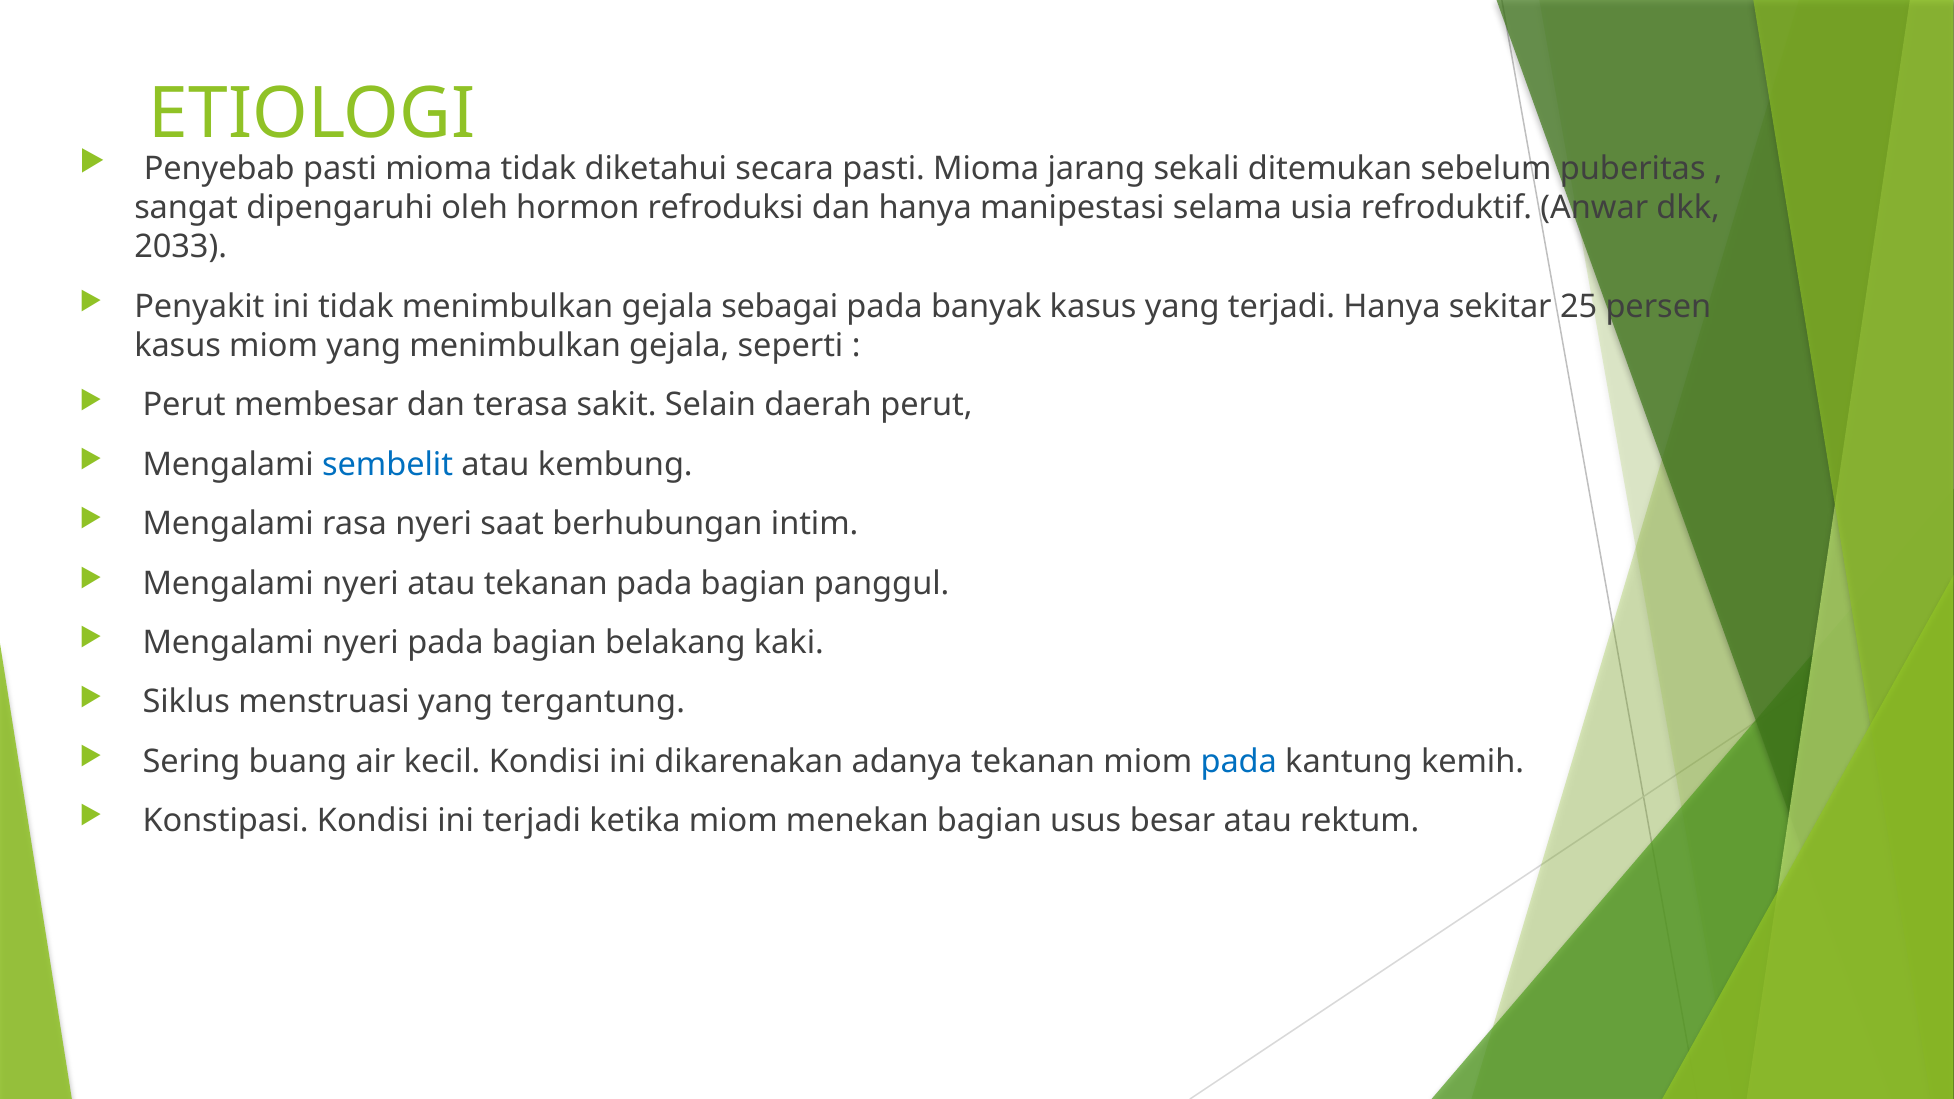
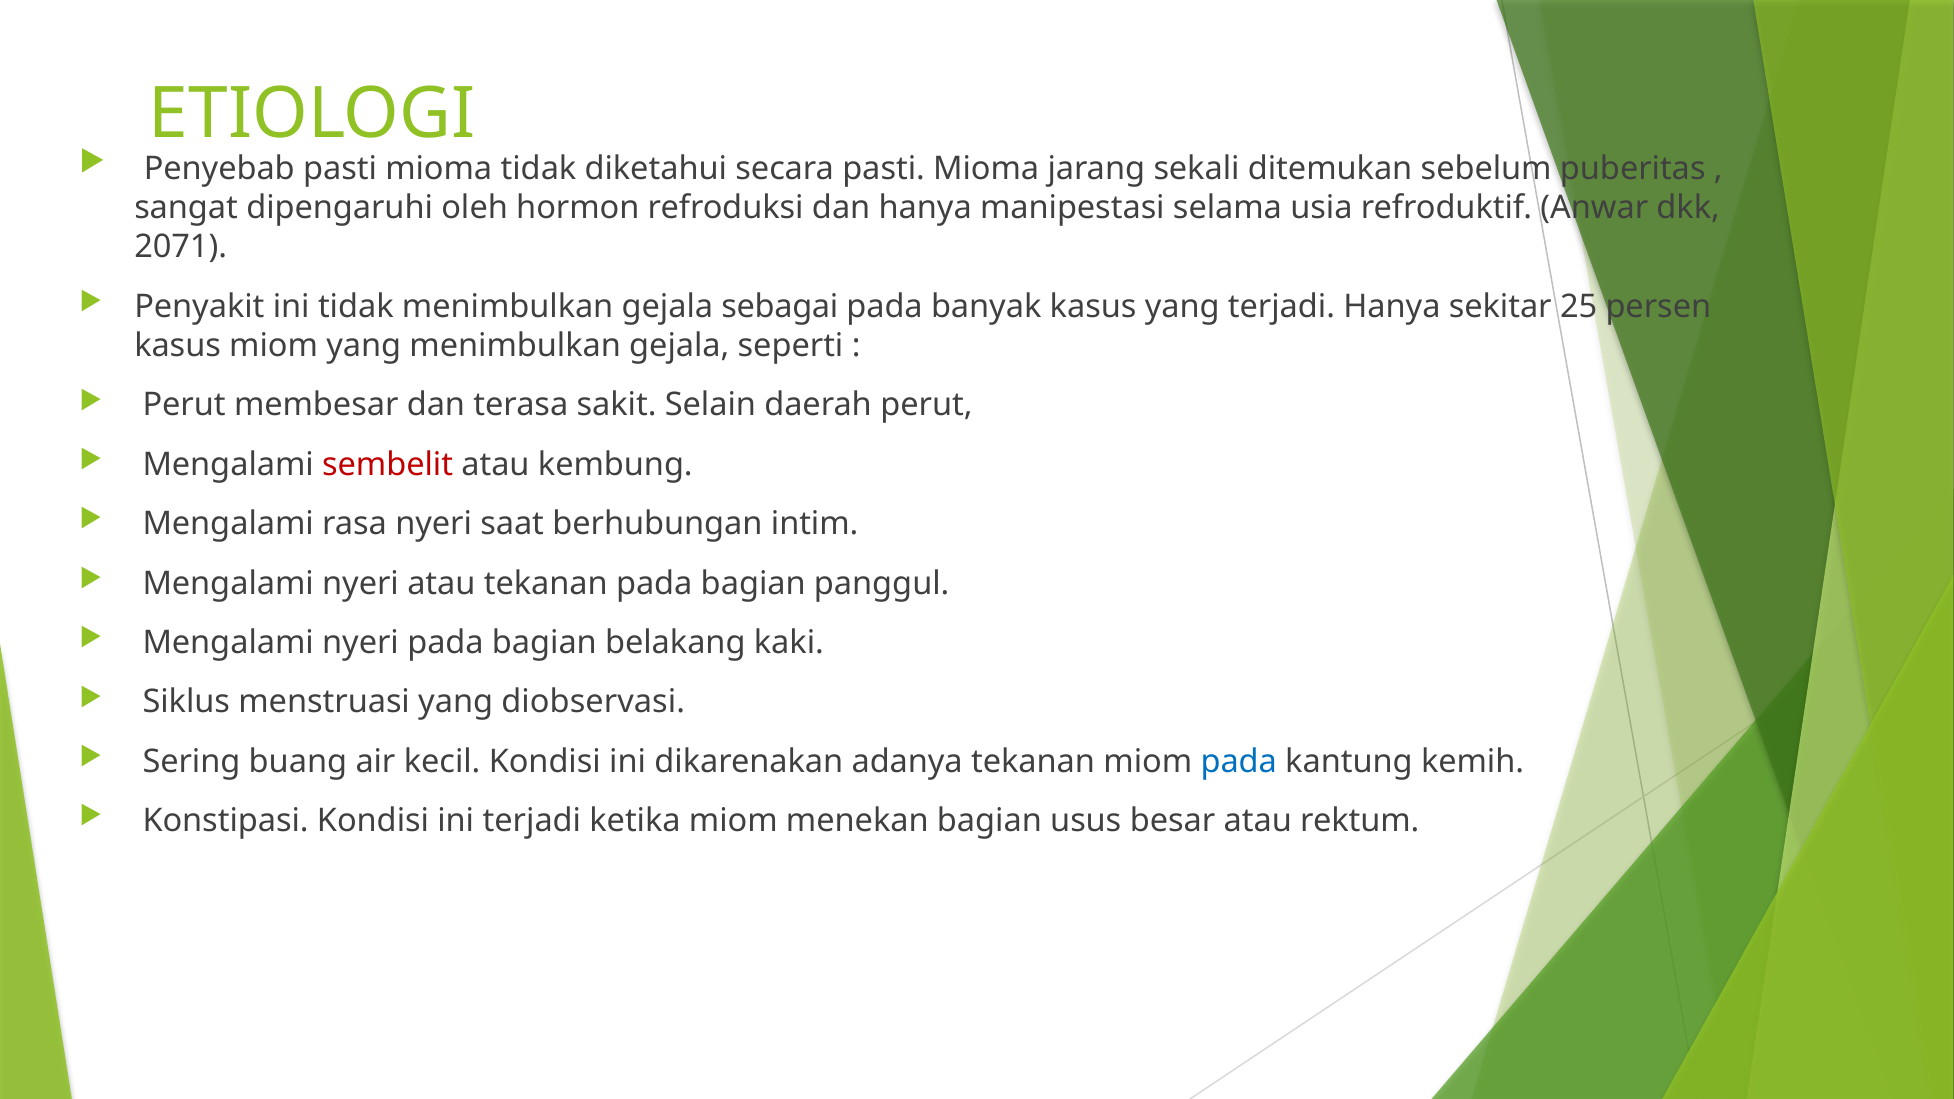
2033: 2033 -> 2071 (181, 247)
sembelit colour: blue -> red (388, 465)
tergantung: tergantung -> diobservasi (593, 702)
